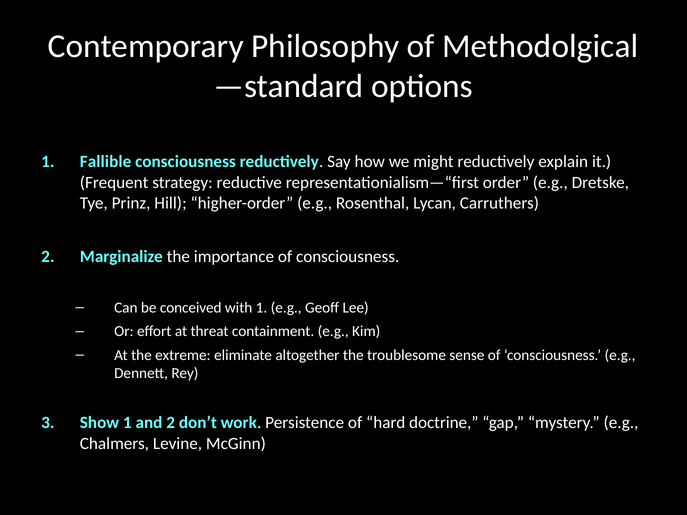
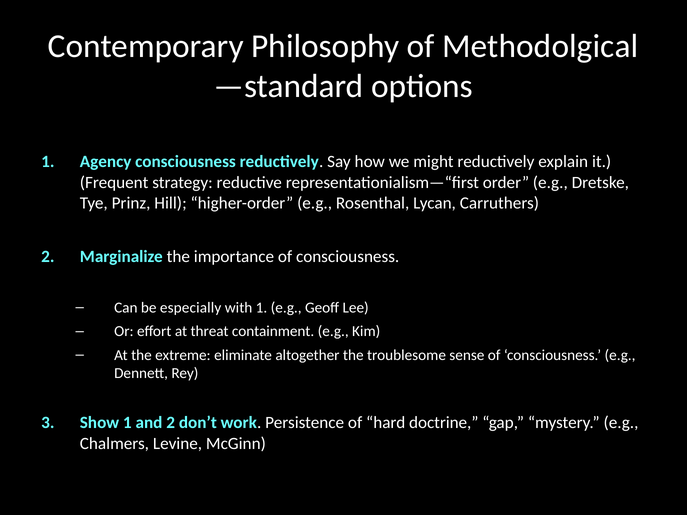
Fallible: Fallible -> Agency (106, 162)
conceived: conceived -> especially (191, 308)
